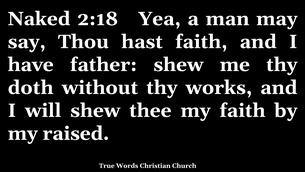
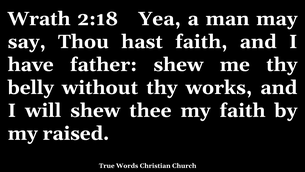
Naked: Naked -> Wrath (39, 19)
doth: doth -> belly (31, 87)
